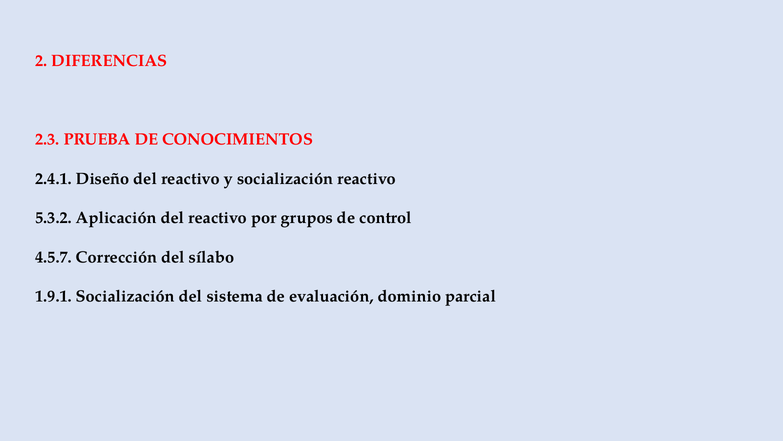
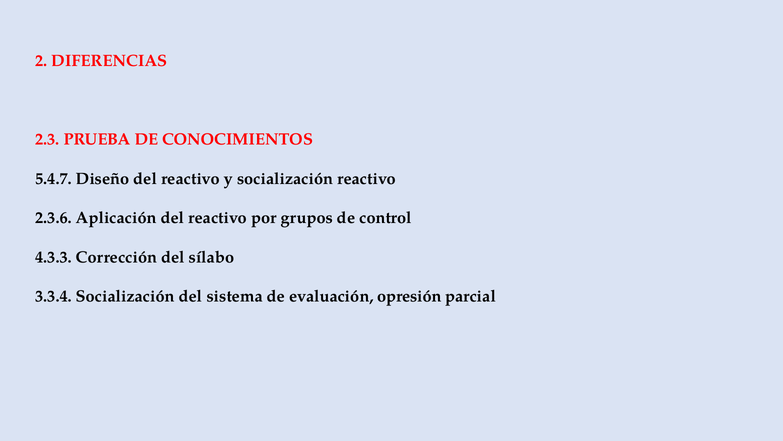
2.4.1: 2.4.1 -> 5.4.7 (53, 179)
5.3.2: 5.3.2 -> 2.3.6 (53, 218)
4.5.7: 4.5.7 -> 4.3.3 (53, 257)
1.9.1: 1.9.1 -> 3.3.4 (53, 296)
dominio: dominio -> opresión (409, 296)
